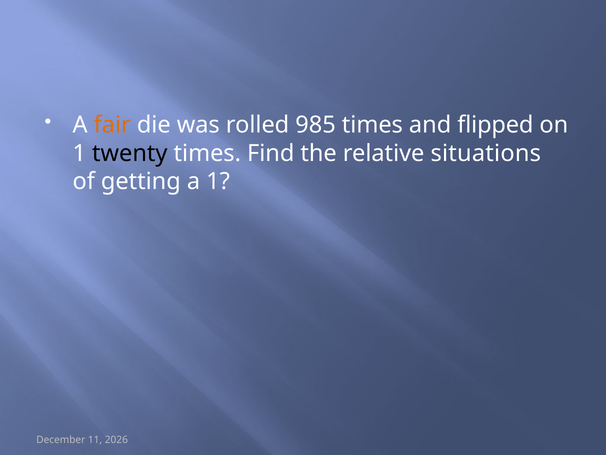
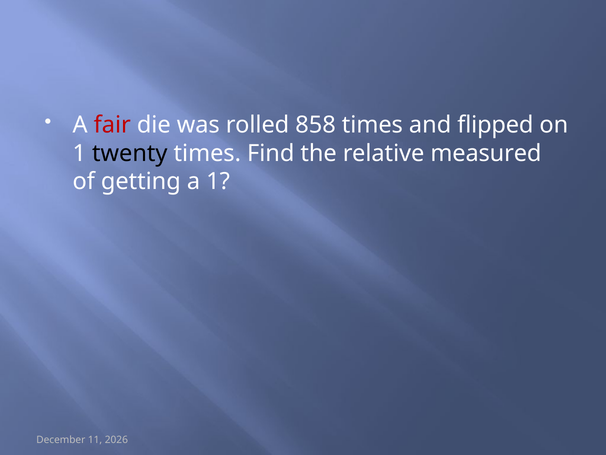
fair colour: orange -> red (112, 125)
985: 985 -> 858 (316, 125)
situations: situations -> measured (486, 153)
